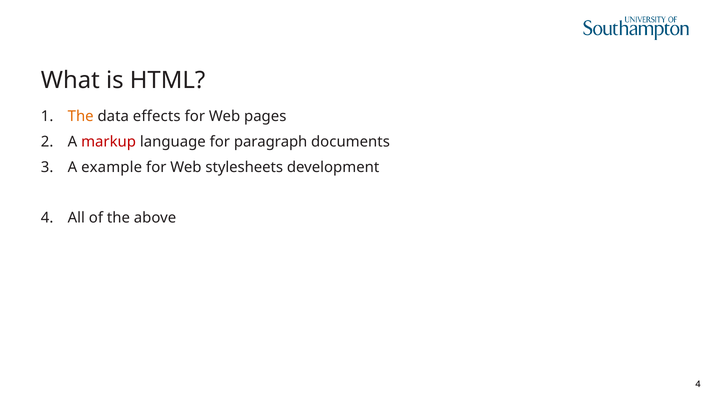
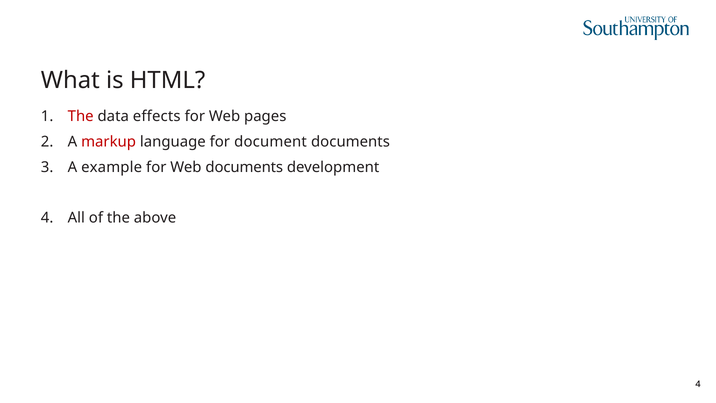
The colour: orange -> red (81, 116)
paragraph: paragraph -> document (271, 142)
Web stylesheets: stylesheets -> documents (244, 167)
